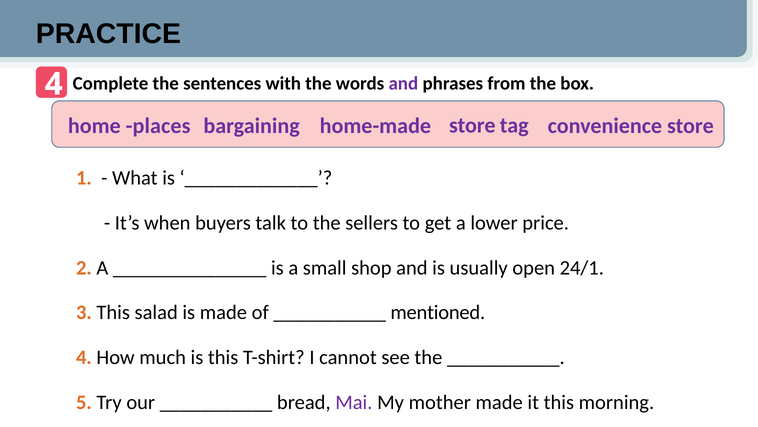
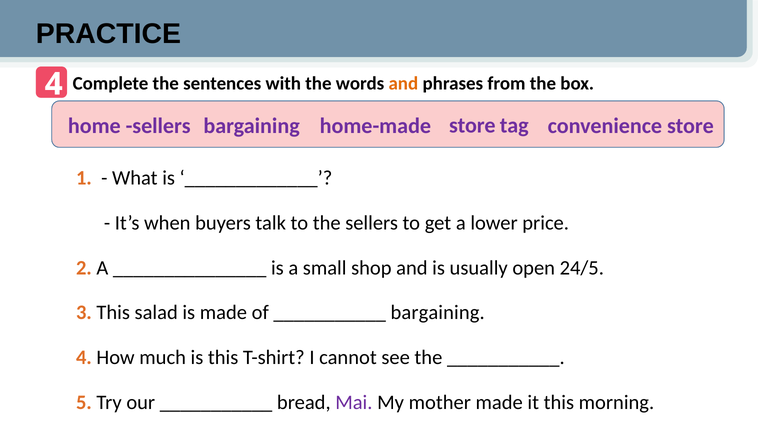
and colour: purple -> orange (403, 83)
home places: places -> sellers (158, 126)
24/1: 24/1 -> 24/5 (582, 267)
mentioned: mentioned -> bargaining (438, 312)
